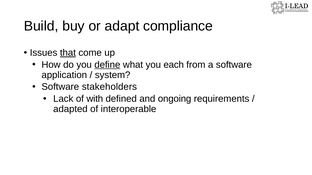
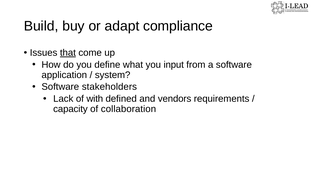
define underline: present -> none (107, 65)
each: each -> input (174, 65)
ongoing: ongoing -> vendors (175, 99)
adapted: adapted -> capacity (70, 109)
interoperable: interoperable -> collaboration (128, 109)
